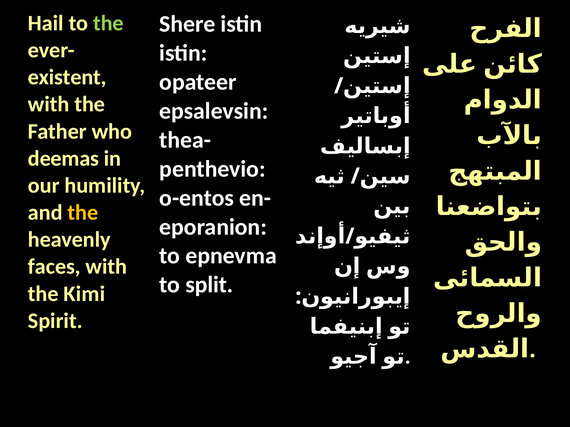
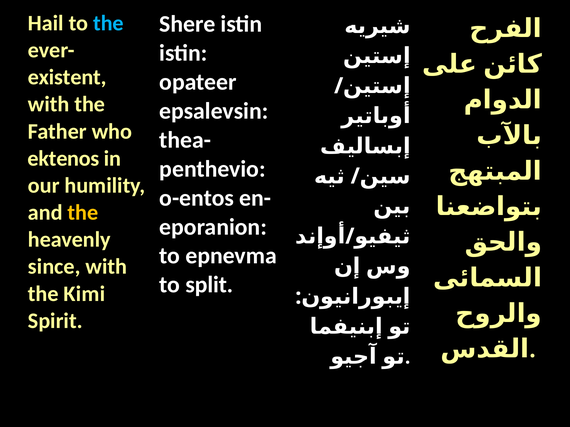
the colour: light green -> light blue (108, 23)
deemas: deemas -> ektenos (64, 159)
faces: faces -> since (54, 267)
